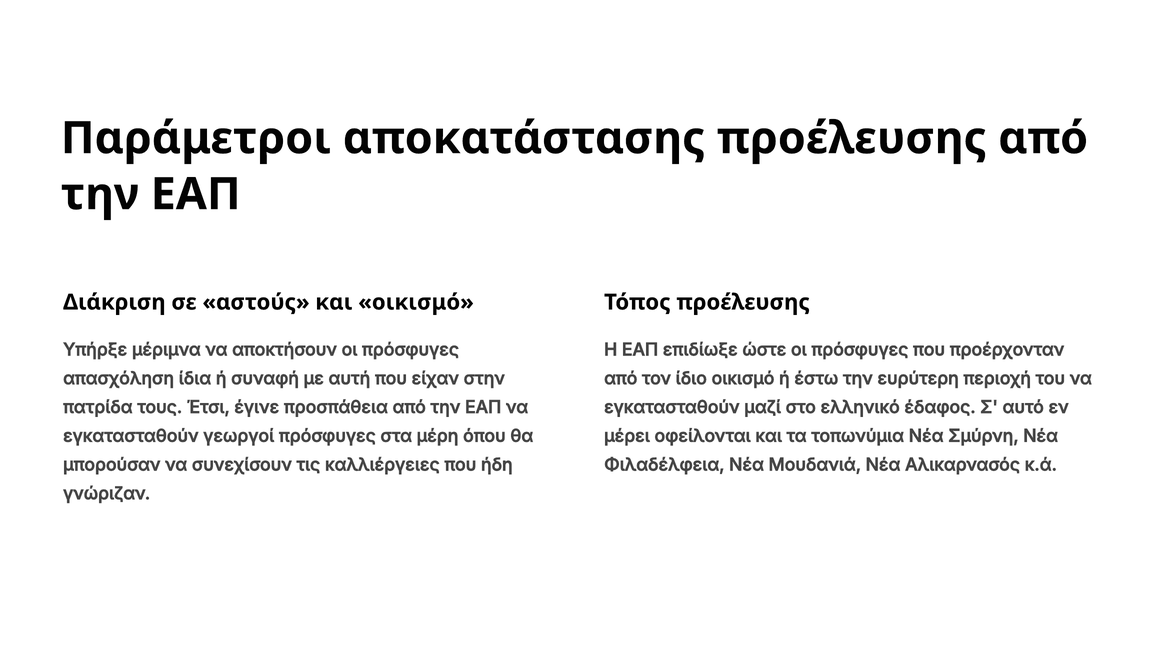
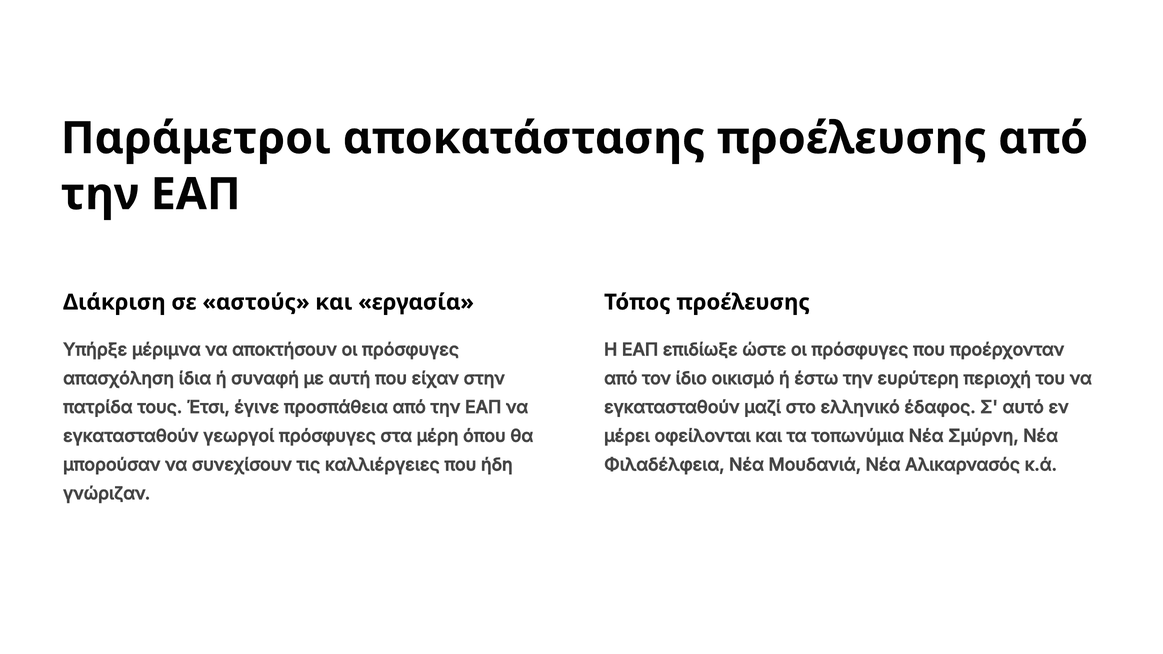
και οικισμό: οικισμό -> εργασία (416, 302)
